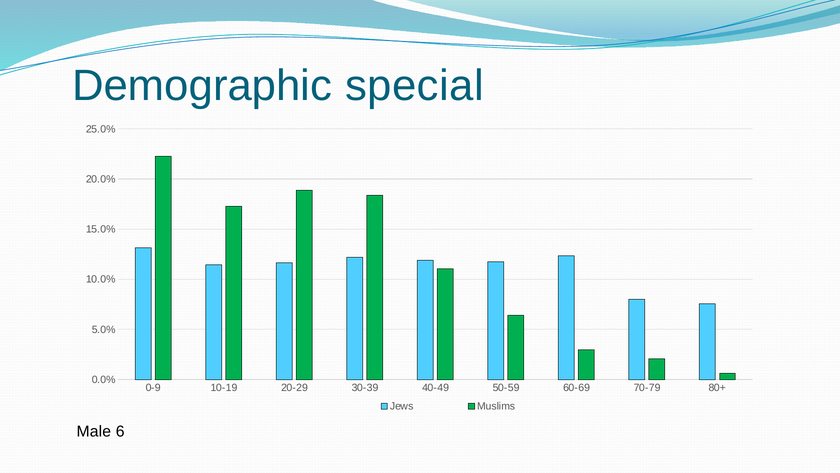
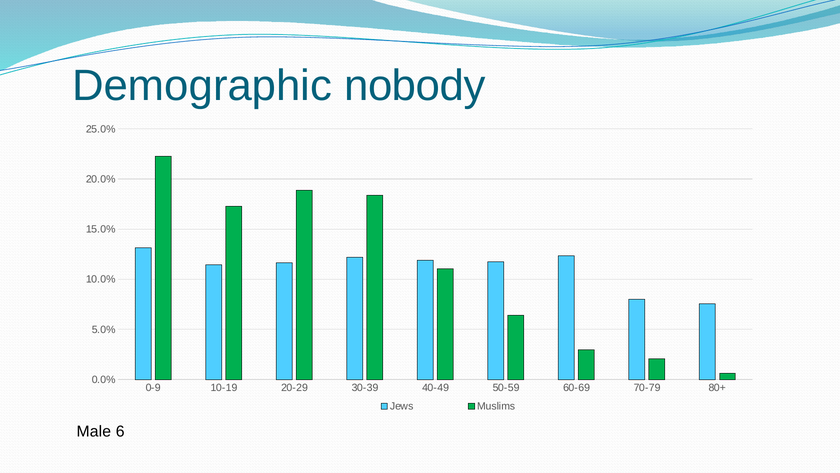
special: special -> nobody (415, 86)
